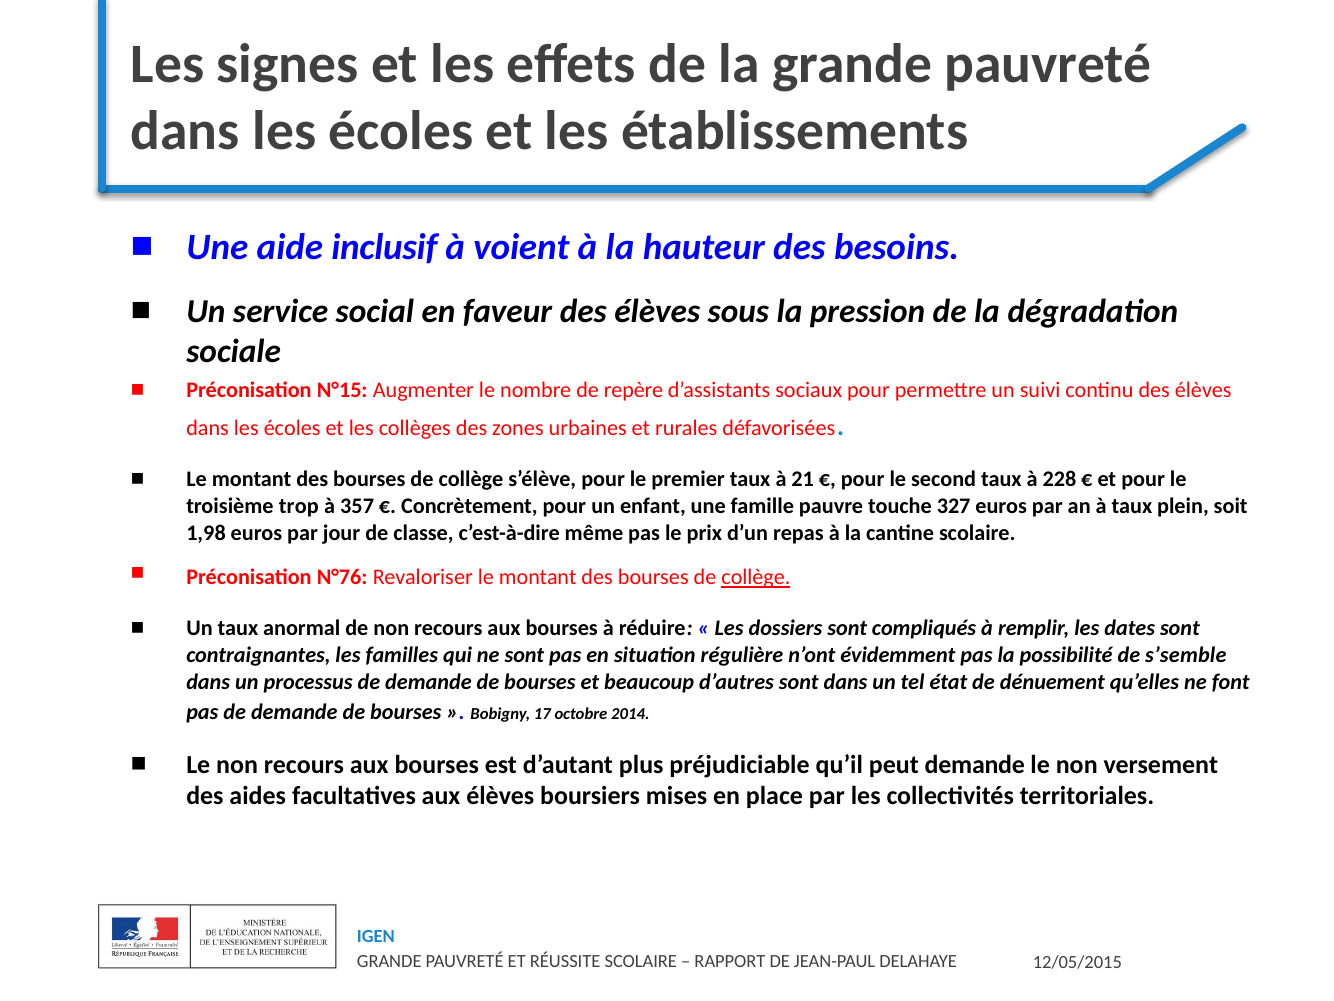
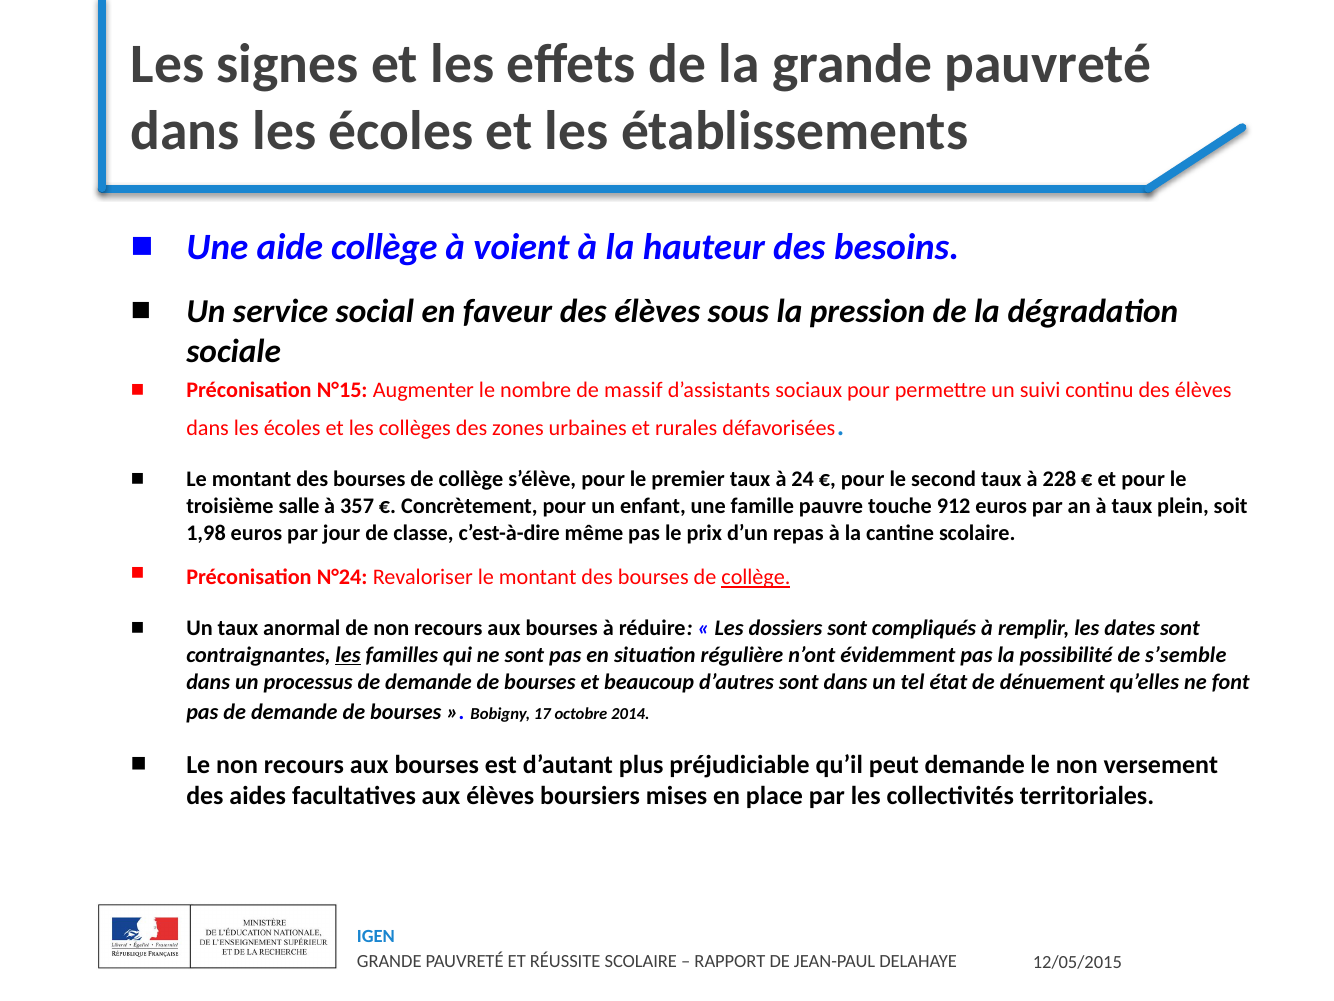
aide inclusif: inclusif -> collège (384, 247)
repère: repère -> massif (633, 390)
21: 21 -> 24 (803, 479)
trop: trop -> salle (299, 506)
327: 327 -> 912 (954, 506)
N°76: N°76 -> N°24 (342, 577)
les underline: none -> present (348, 655)
